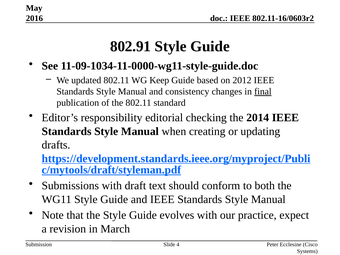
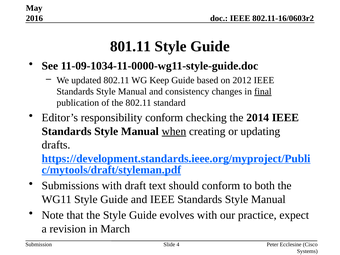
802.91: 802.91 -> 801.11 (131, 46)
responsibility editorial: editorial -> conform (164, 118)
when underline: none -> present (174, 131)
